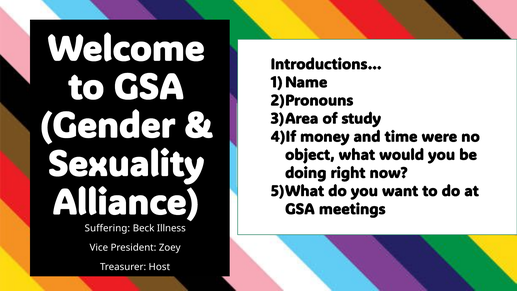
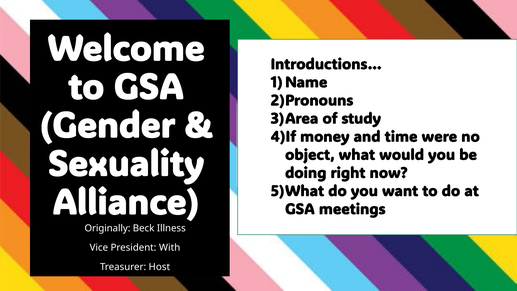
Suffering: Suffering -> Originally (107, 228)
Zoey: Zoey -> With (170, 247)
